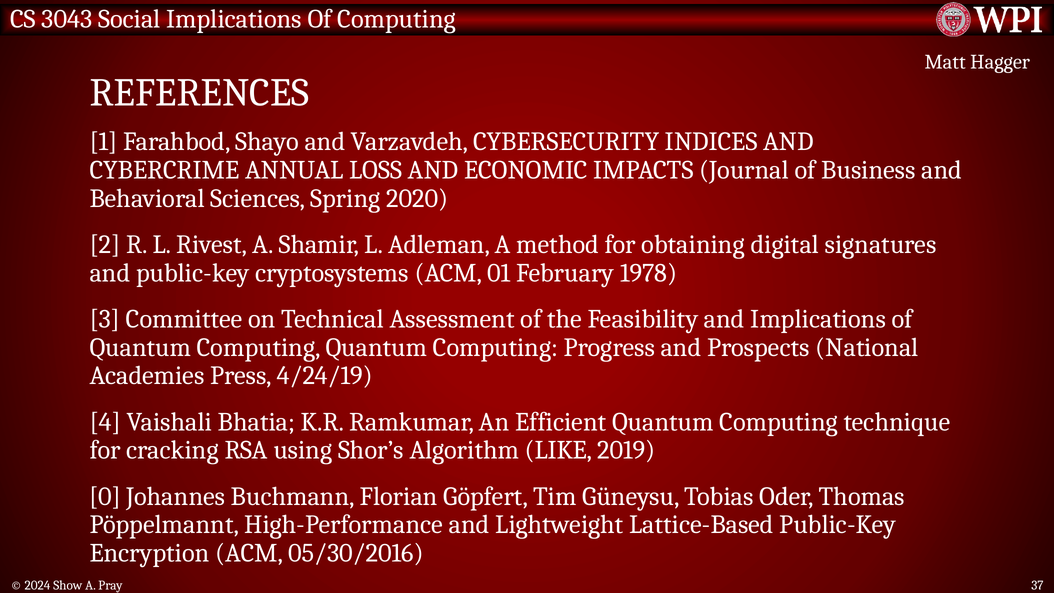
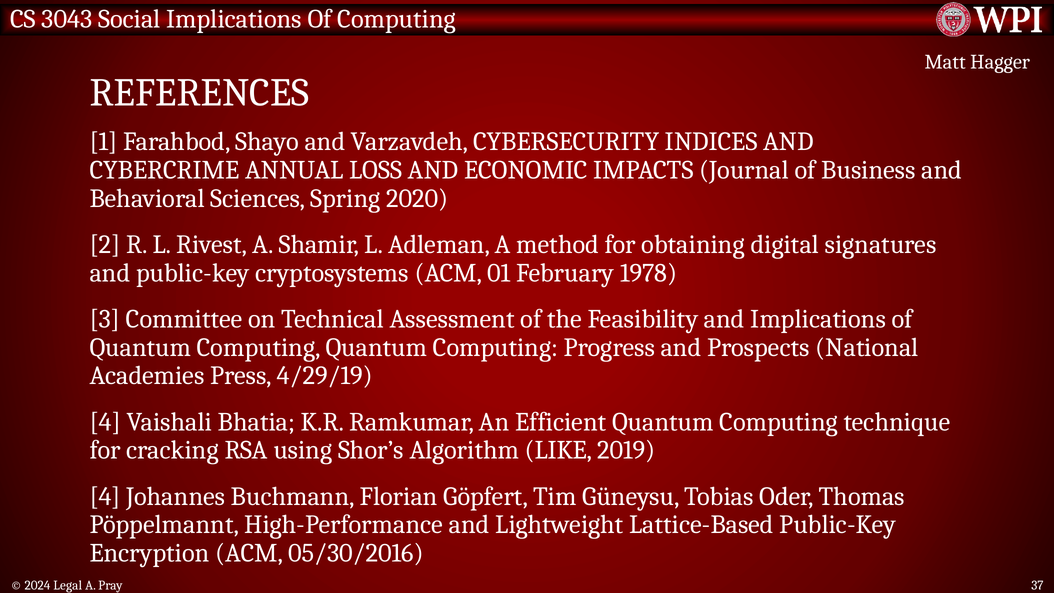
4/24/19: 4/24/19 -> 4/29/19 (325, 376)
0: 0 -> 4 (105, 496)
Show: Show -> Legal (68, 585)
